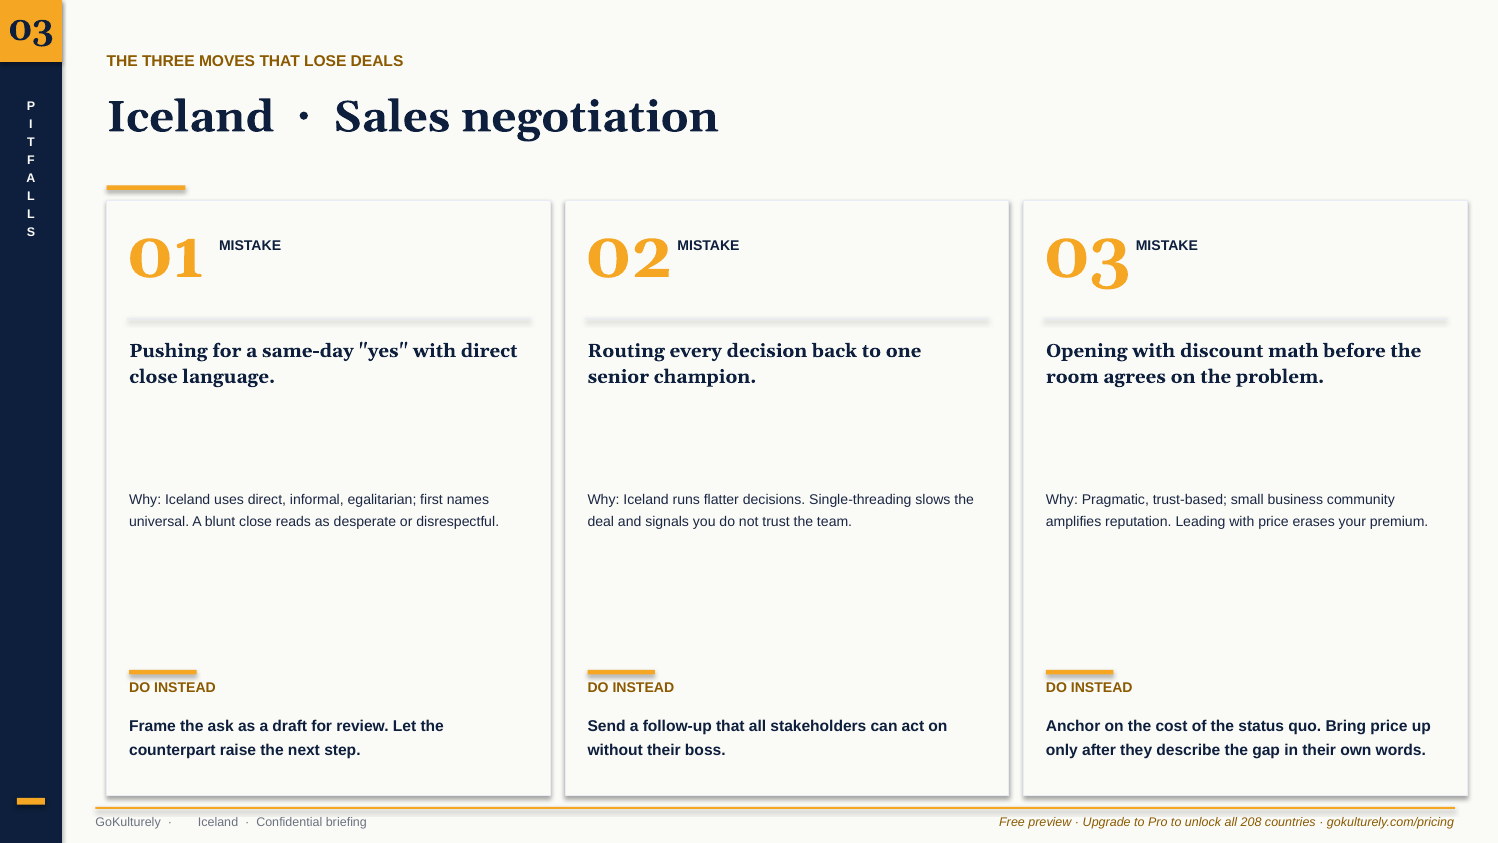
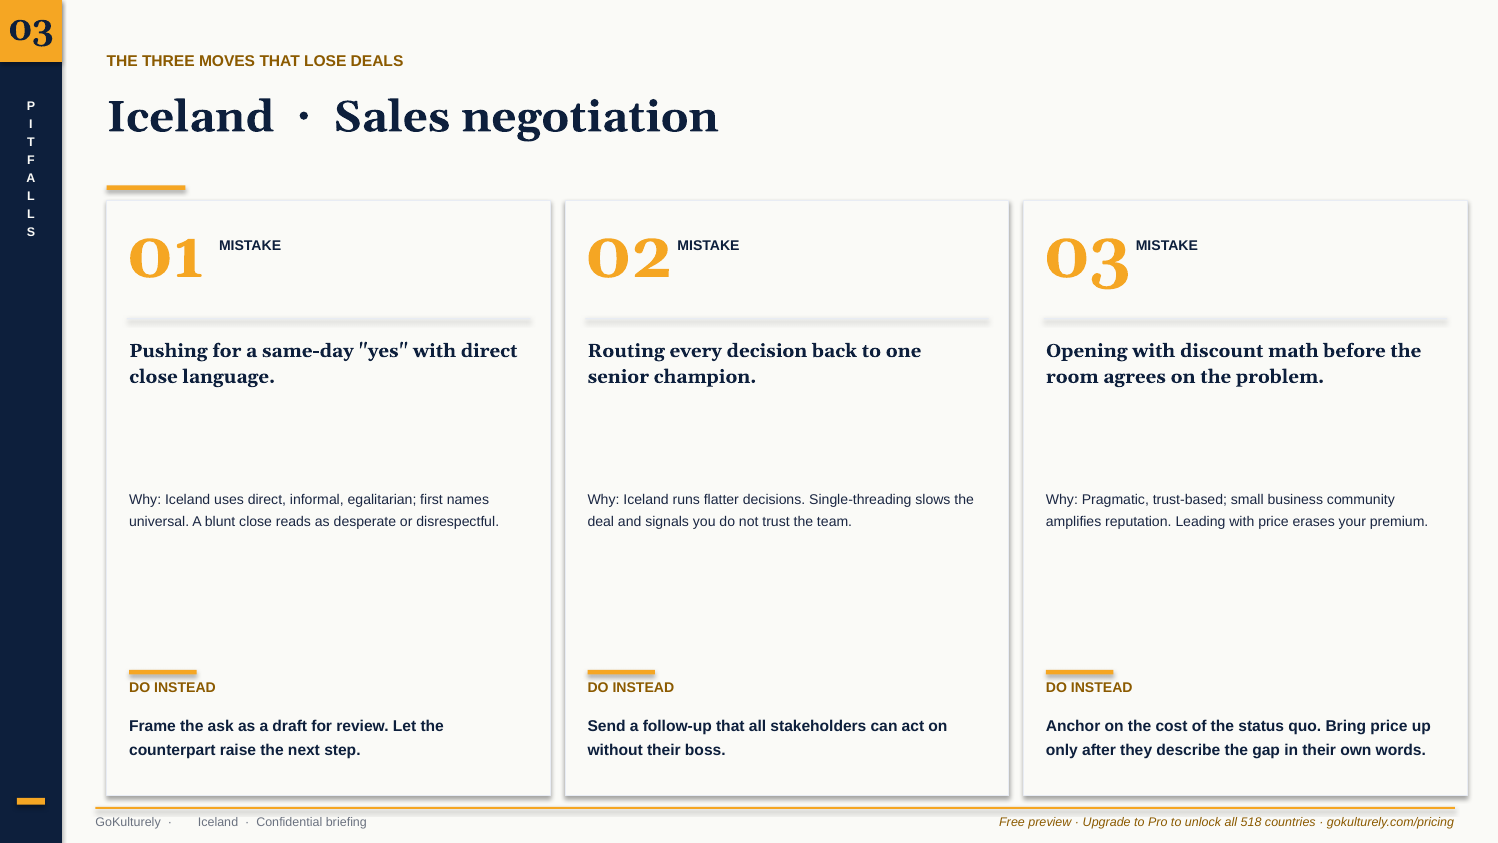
208: 208 -> 518 (1251, 822)
